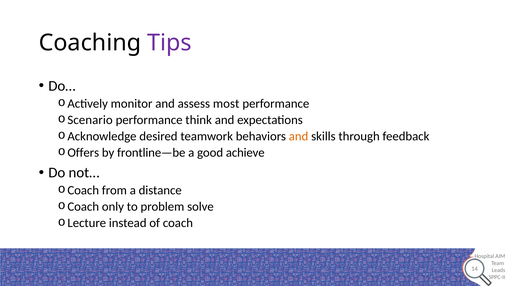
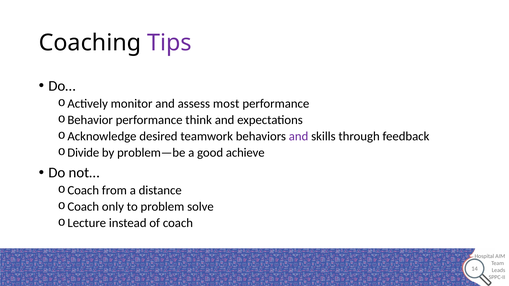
Scenario: Scenario -> Behavior (90, 120)
and colour: orange -> purple (299, 136)
Offers: Offers -> Divide (83, 153)
frontline—be: frontline—be -> problem—be (151, 153)
